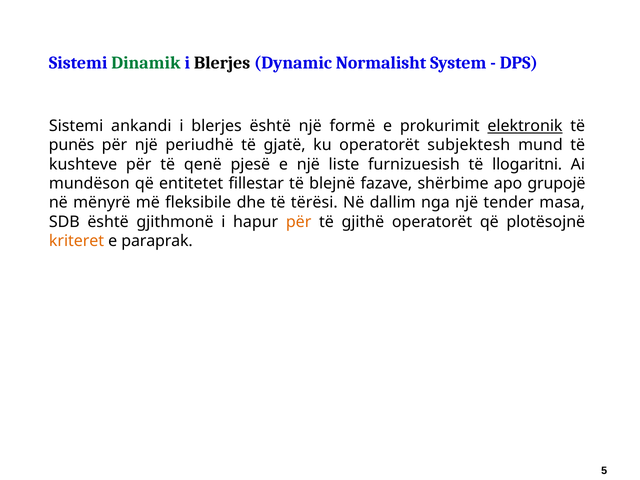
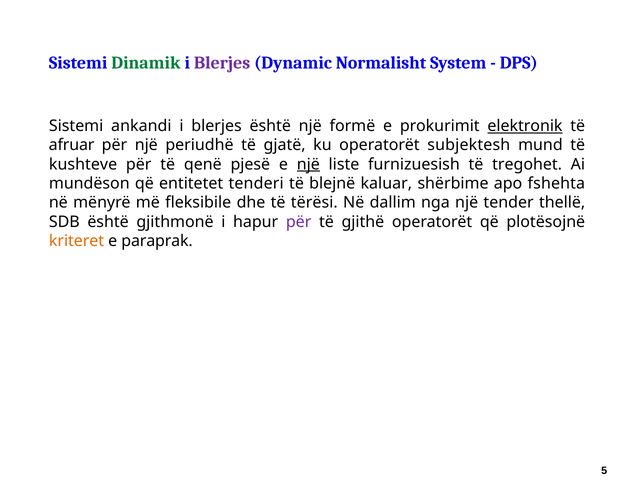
Blerjes colour: black -> purple (222, 63)
punës: punës -> afruar (72, 145)
një underline: none -> present (308, 164)
llogaritni: llogaritni -> tregohet (527, 164)
fillestar: fillestar -> tenderi (256, 183)
fazave: fazave -> kaluar (386, 183)
grupojë: grupojë -> fshehta (556, 183)
masa: masa -> thellë (562, 203)
për colour: orange -> purple (299, 222)
